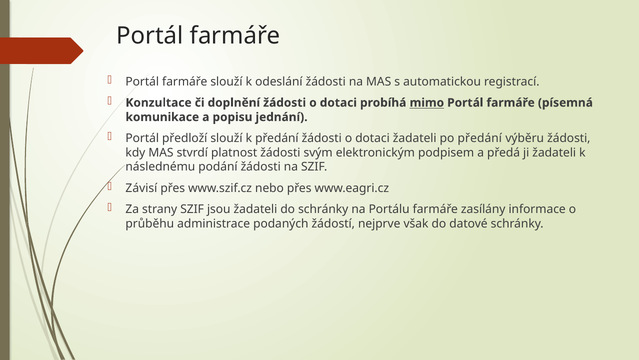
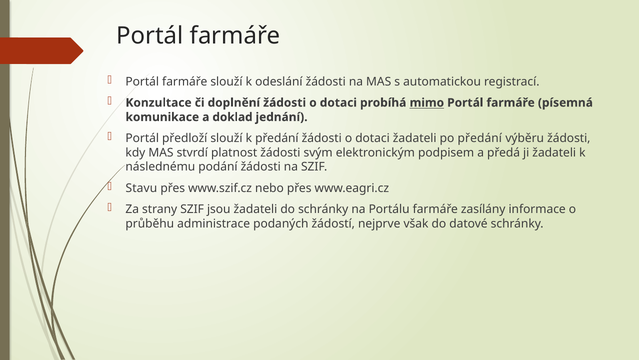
popisu: popisu -> doklad (233, 117)
Závisí: Závisí -> Stavu (141, 188)
